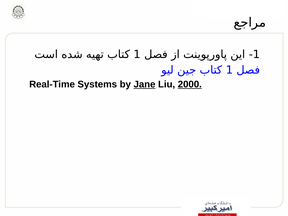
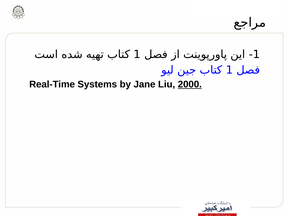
Jane underline: present -> none (145, 84)
